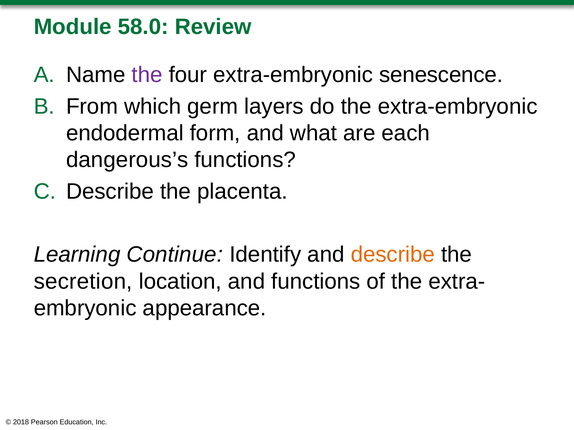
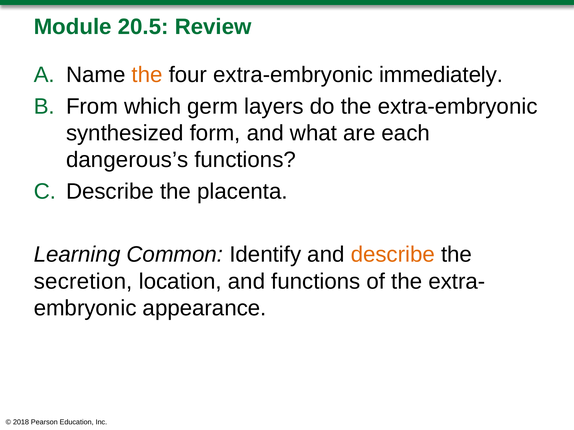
58.0: 58.0 -> 20.5 (143, 27)
the colour: purple -> orange (147, 75)
senescence: senescence -> immediately (441, 75)
endodermal: endodermal -> synthesized (125, 133)
Continue: Continue -> Common (175, 255)
